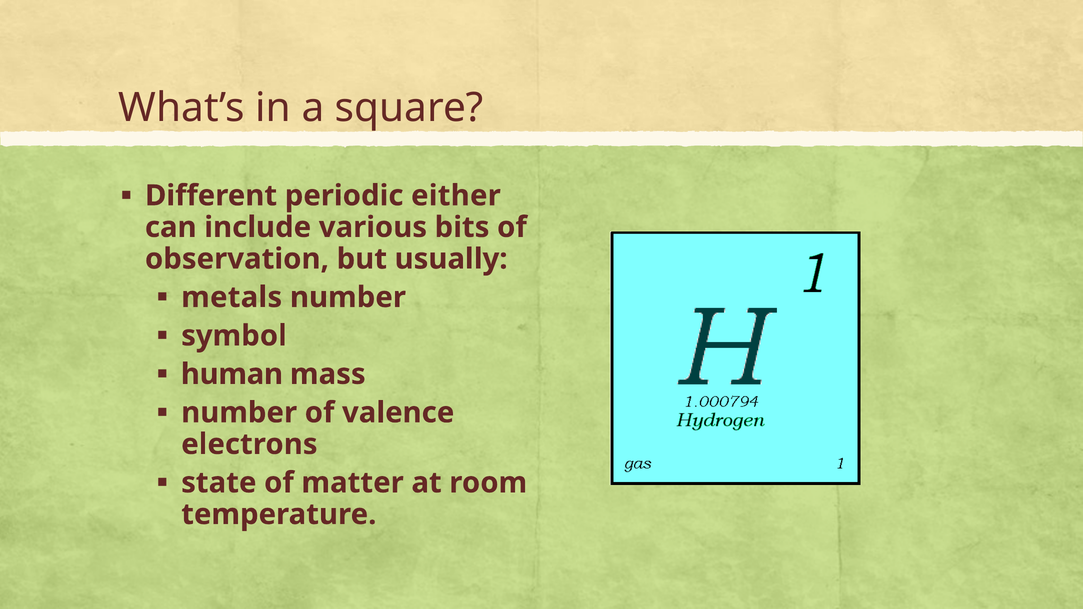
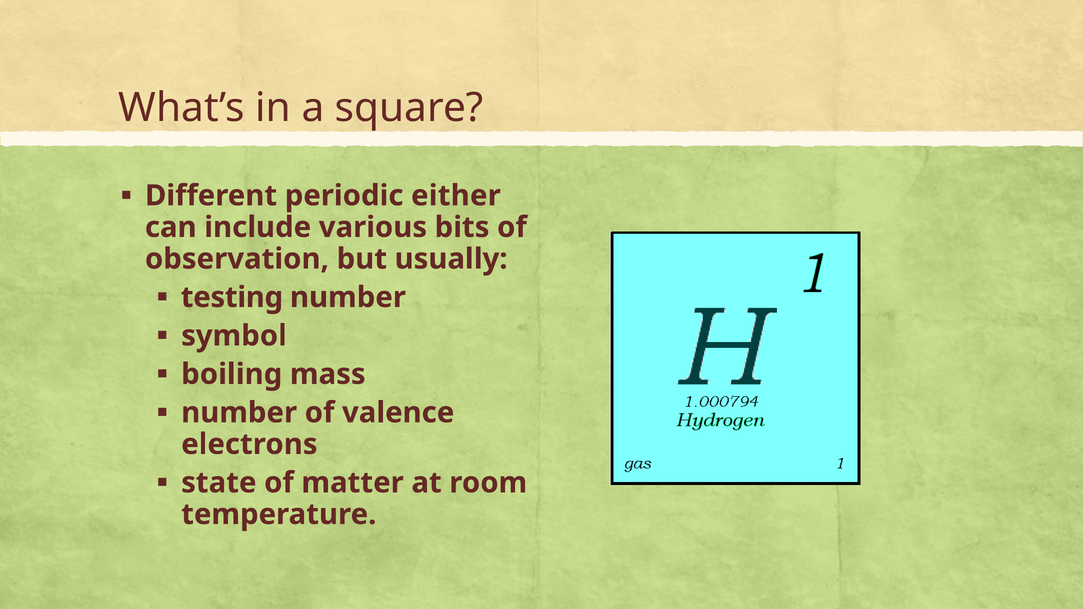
metals: metals -> testing (232, 298)
human: human -> boiling (232, 374)
